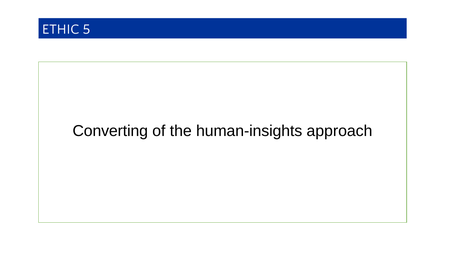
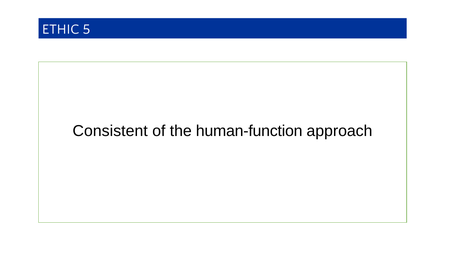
Converting: Converting -> Consistent (110, 131)
human-insights: human-insights -> human-function (249, 131)
